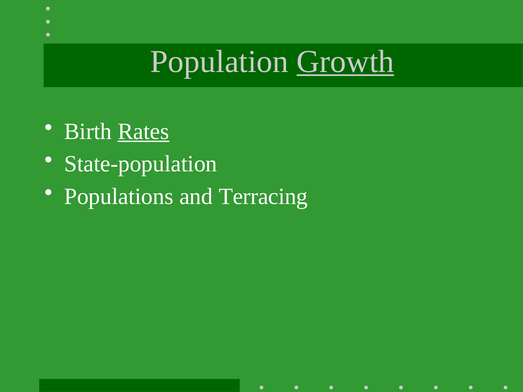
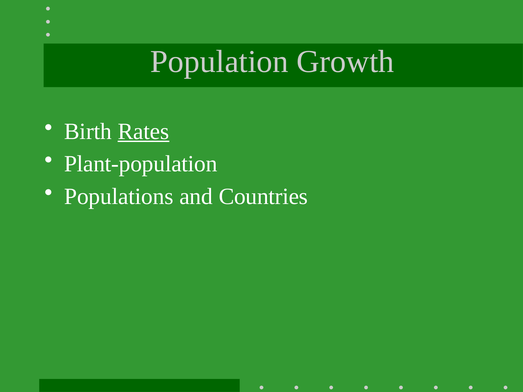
Growth underline: present -> none (345, 62)
State-population: State-population -> Plant-population (141, 164)
Terracing: Terracing -> Countries (263, 197)
